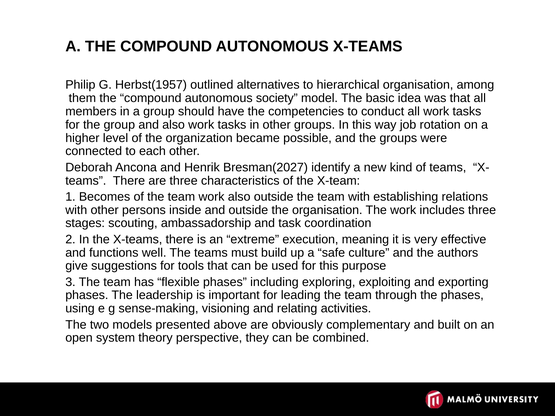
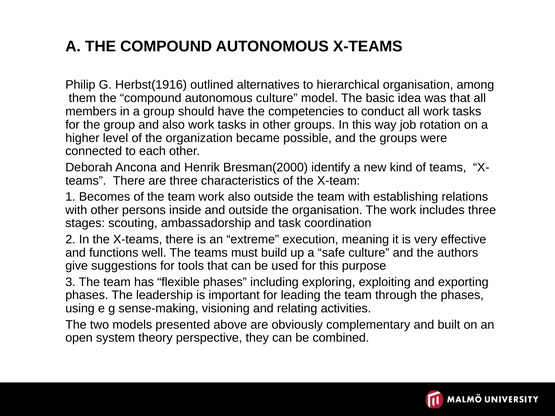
Herbst(1957: Herbst(1957 -> Herbst(1916 (151, 85)
autonomous society: society -> culture (277, 98)
Bresman(2027: Bresman(2027 -> Bresman(2000 (265, 167)
